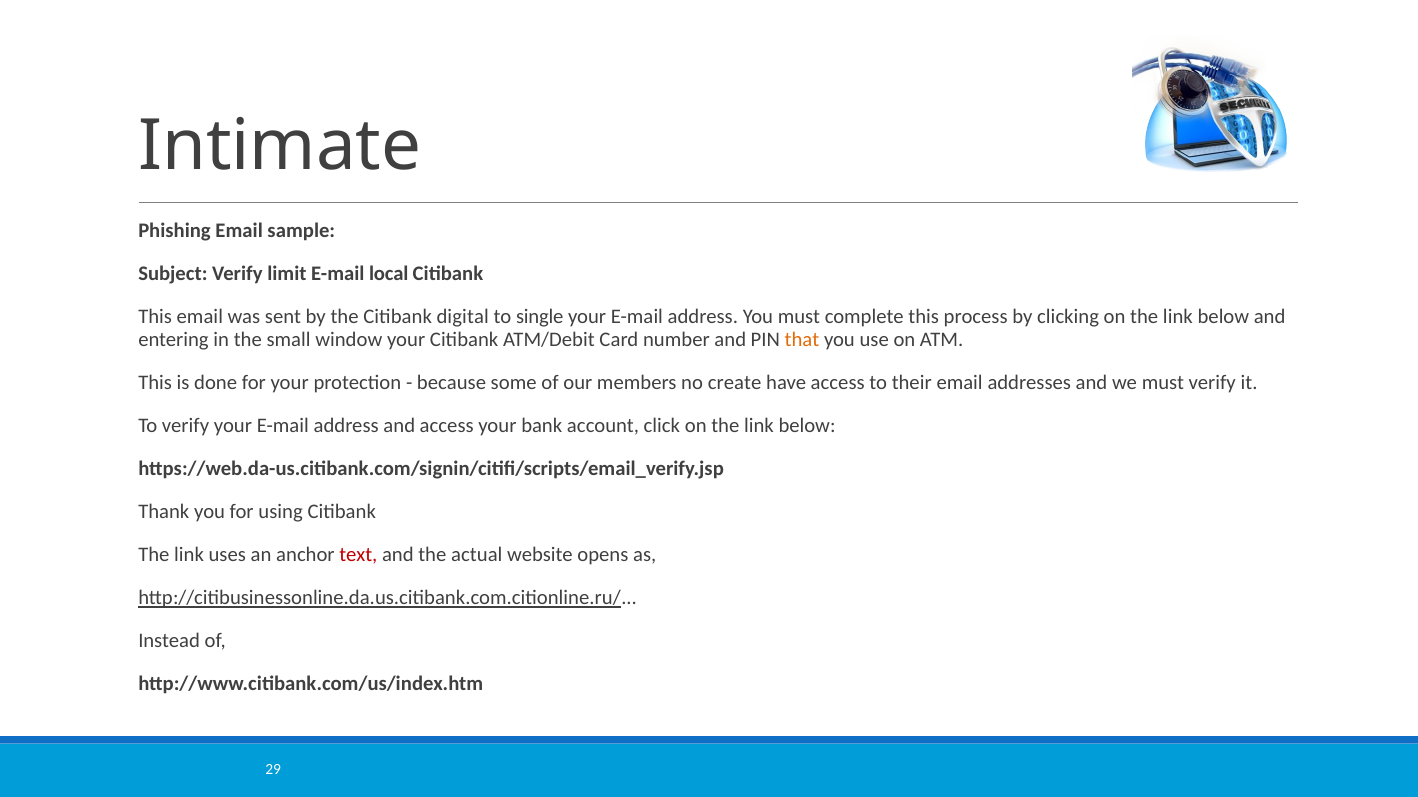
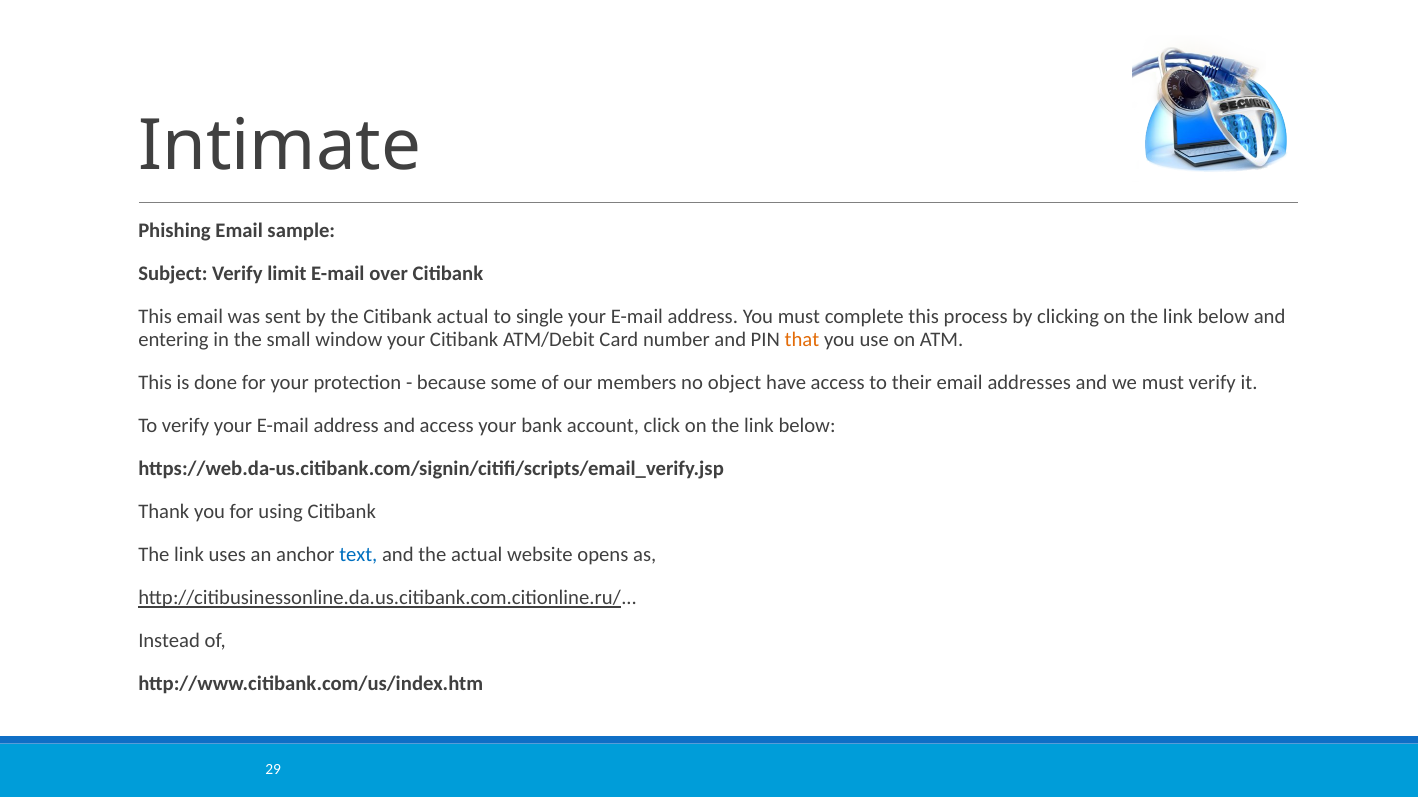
local: local -> over (389, 274)
Citibank digital: digital -> actual (463, 317)
create: create -> object (734, 383)
text colour: red -> blue (358, 555)
